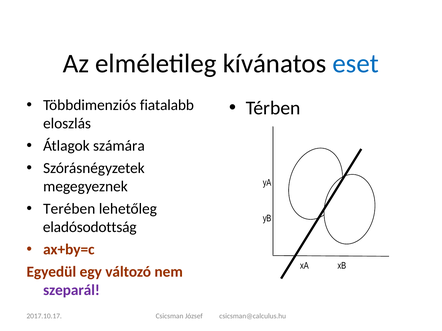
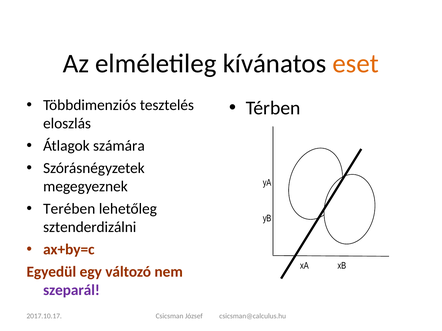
eset colour: blue -> orange (356, 64)
fiatalabb: fiatalabb -> tesztelés (167, 105)
eladósodottság: eladósodottság -> sztenderdizálni (90, 228)
